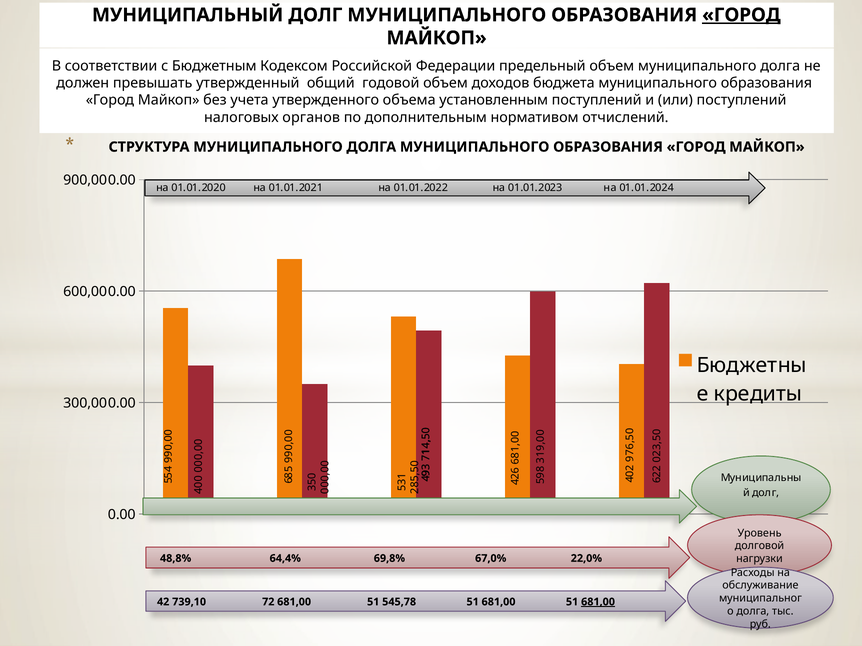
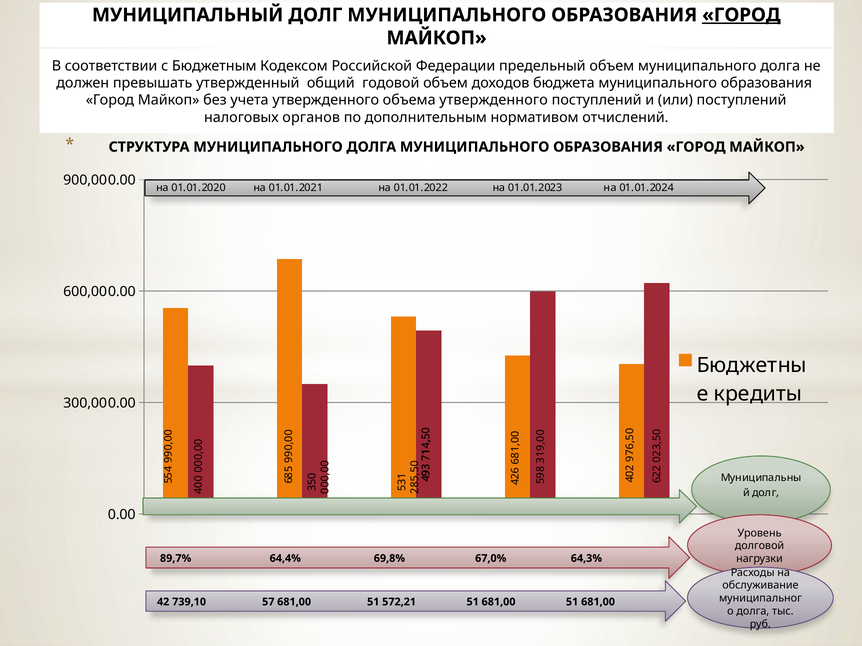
объема установленным: установленным -> утвержденного (494, 100)
48,8%: 48,8% -> 89,7% (176, 559)
22,0%: 22,0% -> 64,3% (586, 559)
72: 72 -> 57 (268, 602)
545,78: 545,78 -> 572,21 (399, 602)
681,00 underline: present -> none (598, 602)
